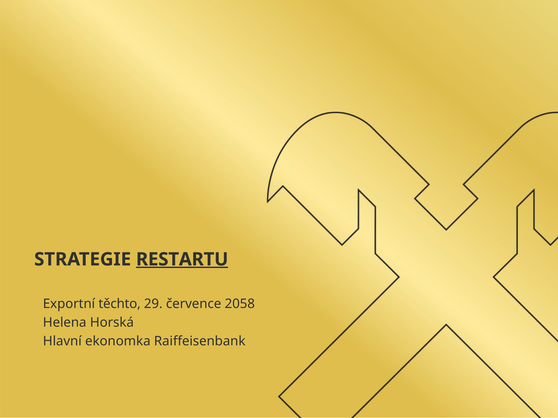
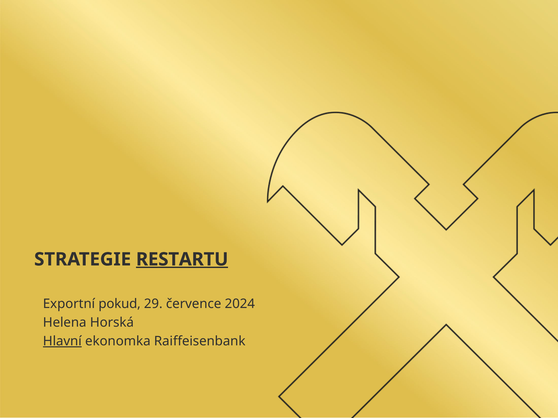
těchto: těchto -> pokud (120, 304)
2058: 2058 -> 2024 (240, 304)
Hlavní underline: none -> present (62, 342)
